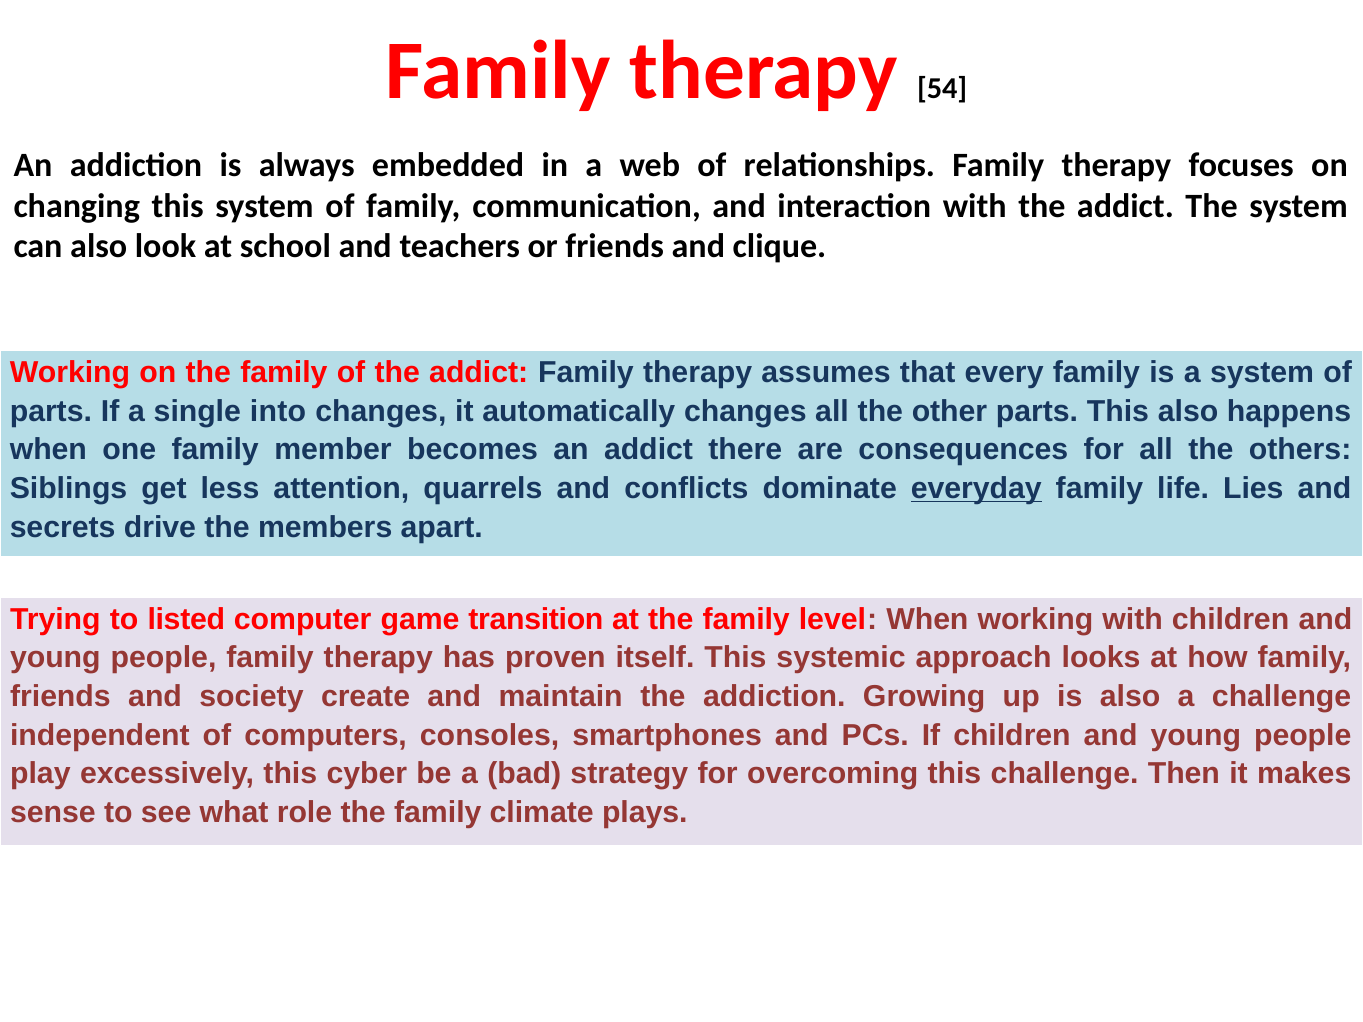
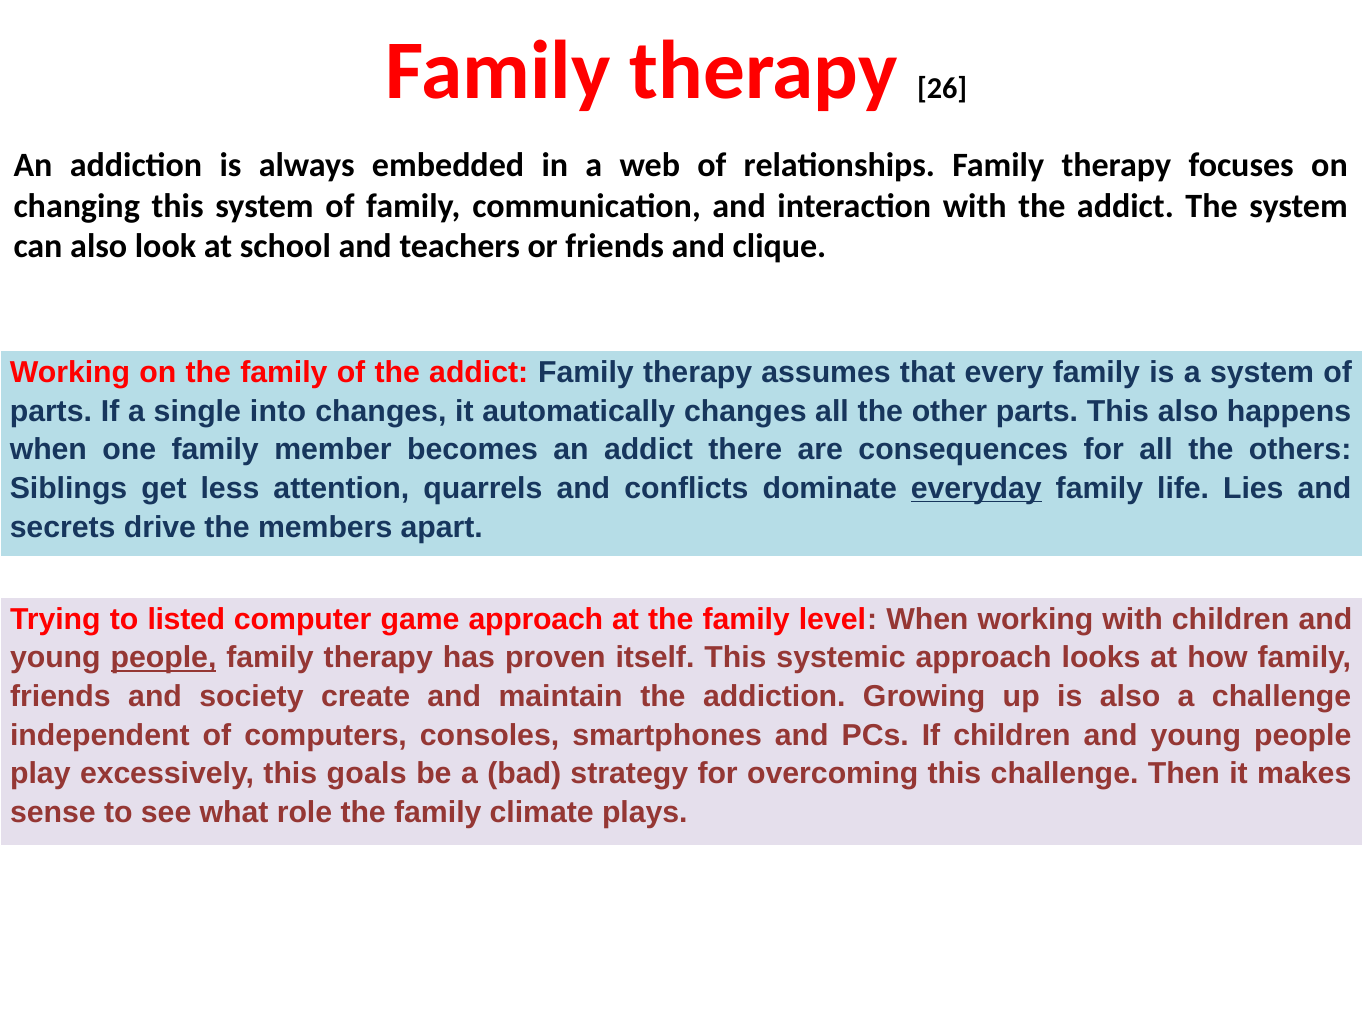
54: 54 -> 26 (942, 89)
game transition: transition -> approach (536, 619)
people underline: none -> present (164, 658)
cyber: cyber -> goals (367, 774)
